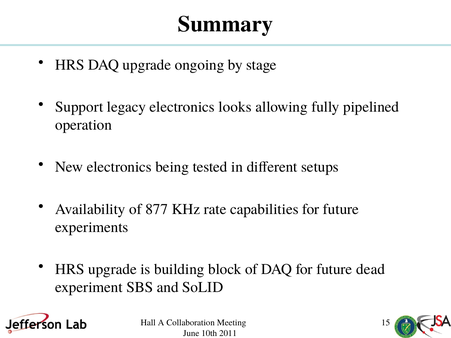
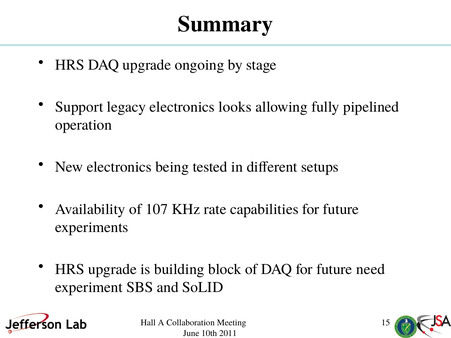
877: 877 -> 107 (157, 209)
dead: dead -> need (371, 269)
